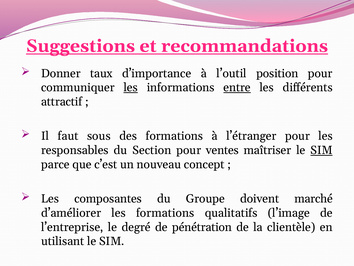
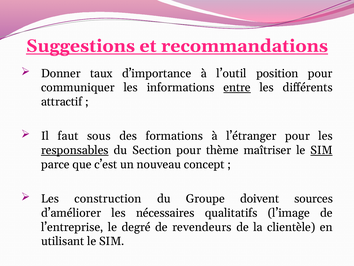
les underline: present -> none (131, 87)
responsables underline: none -> present (75, 150)
ventes: ventes -> thème (222, 150)
composantes: composantes -> construction (108, 198)
marché: marché -> sources (314, 198)
les formations: formations -> nécessaires (165, 213)
pénétration: pénétration -> revendeurs (202, 227)
